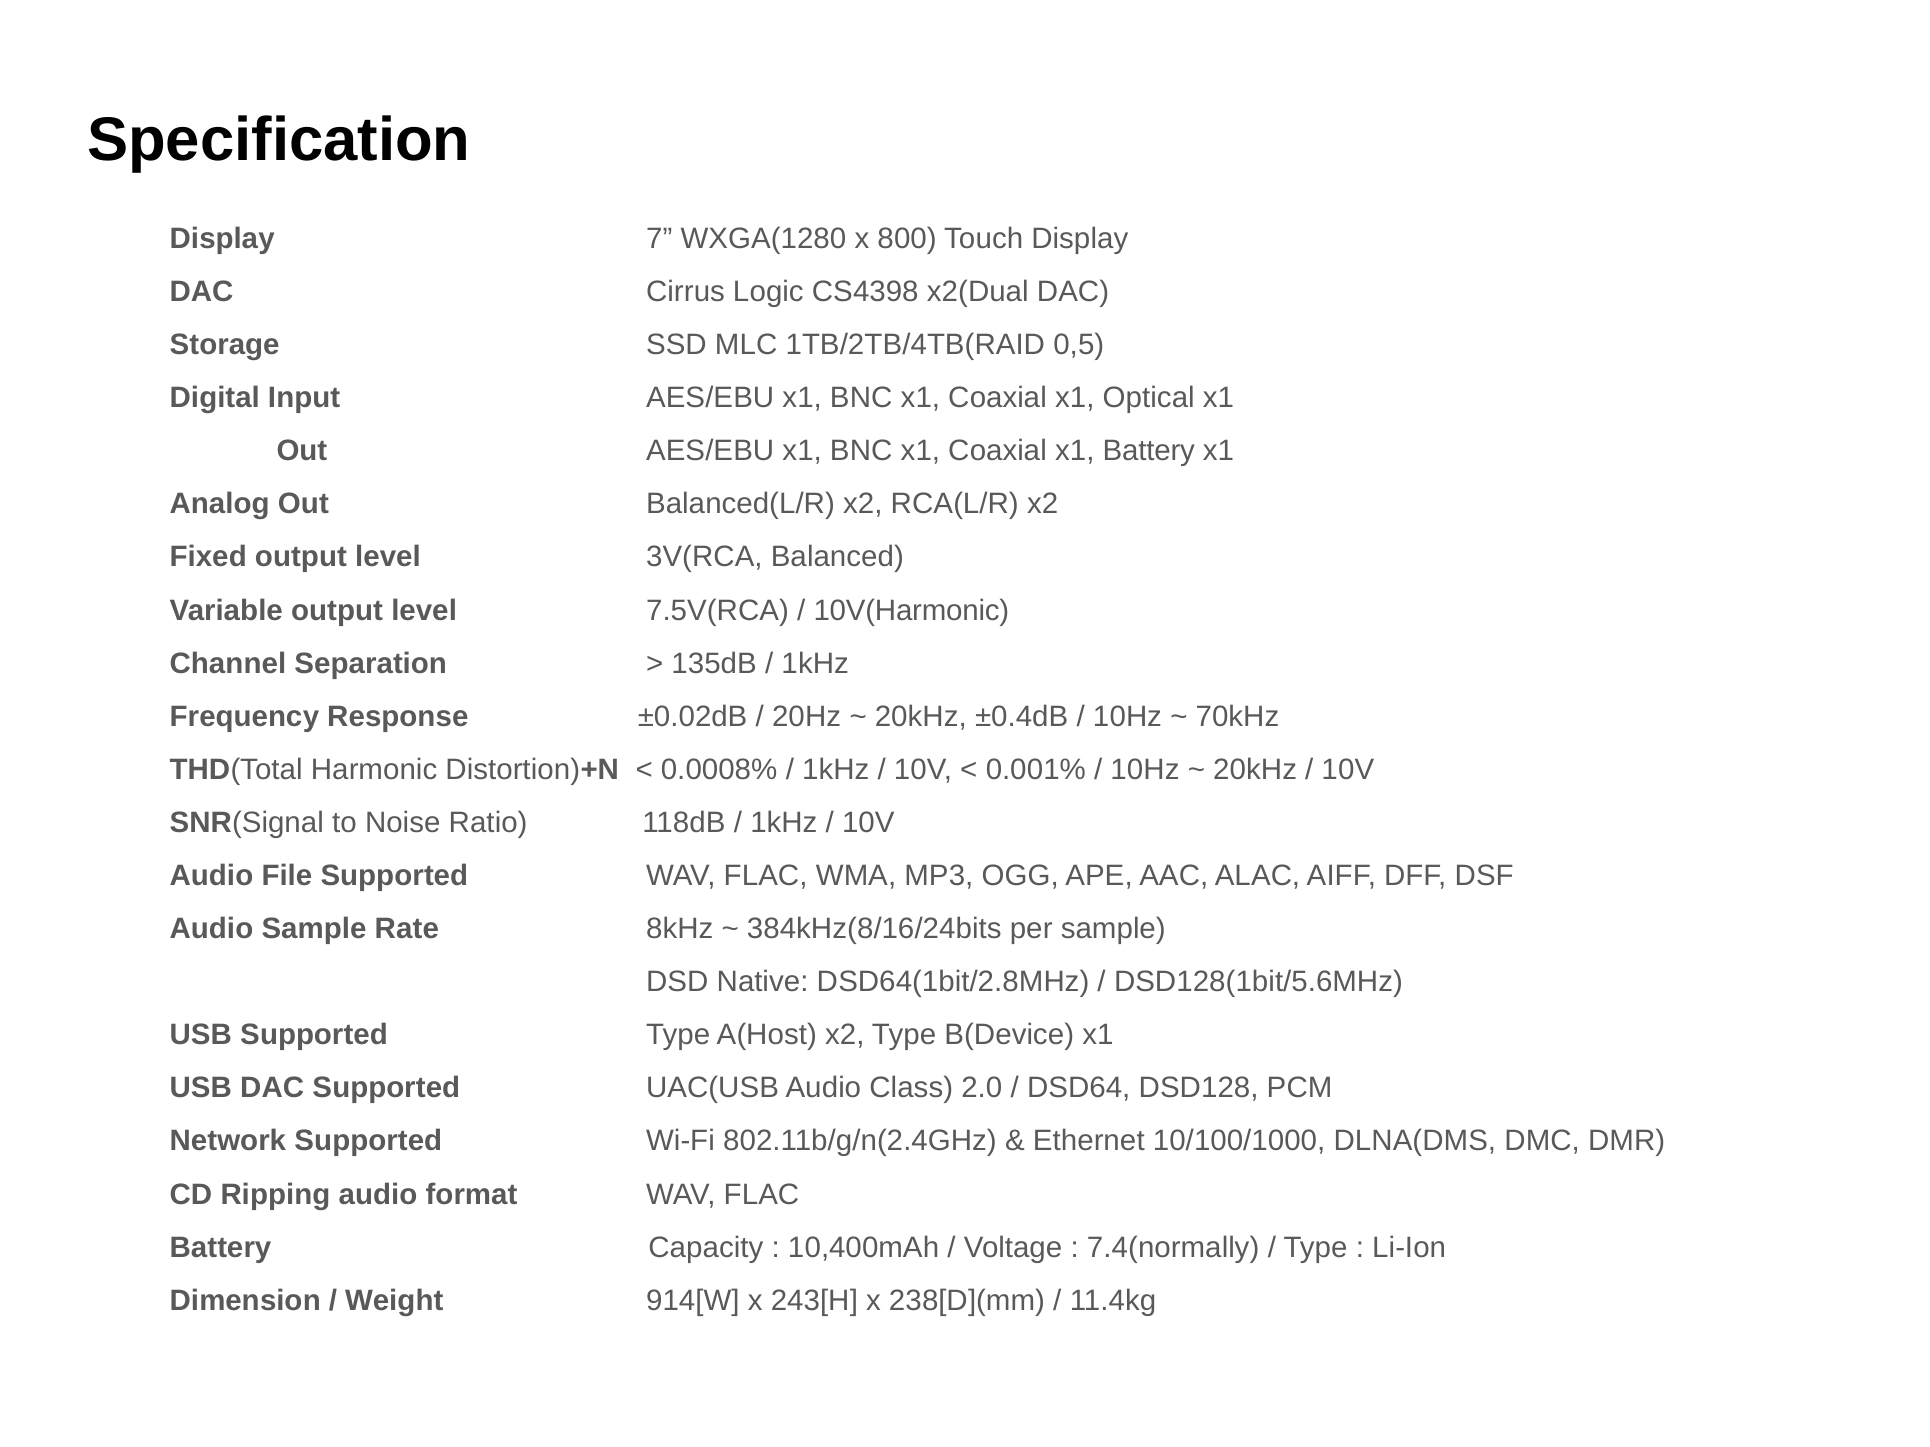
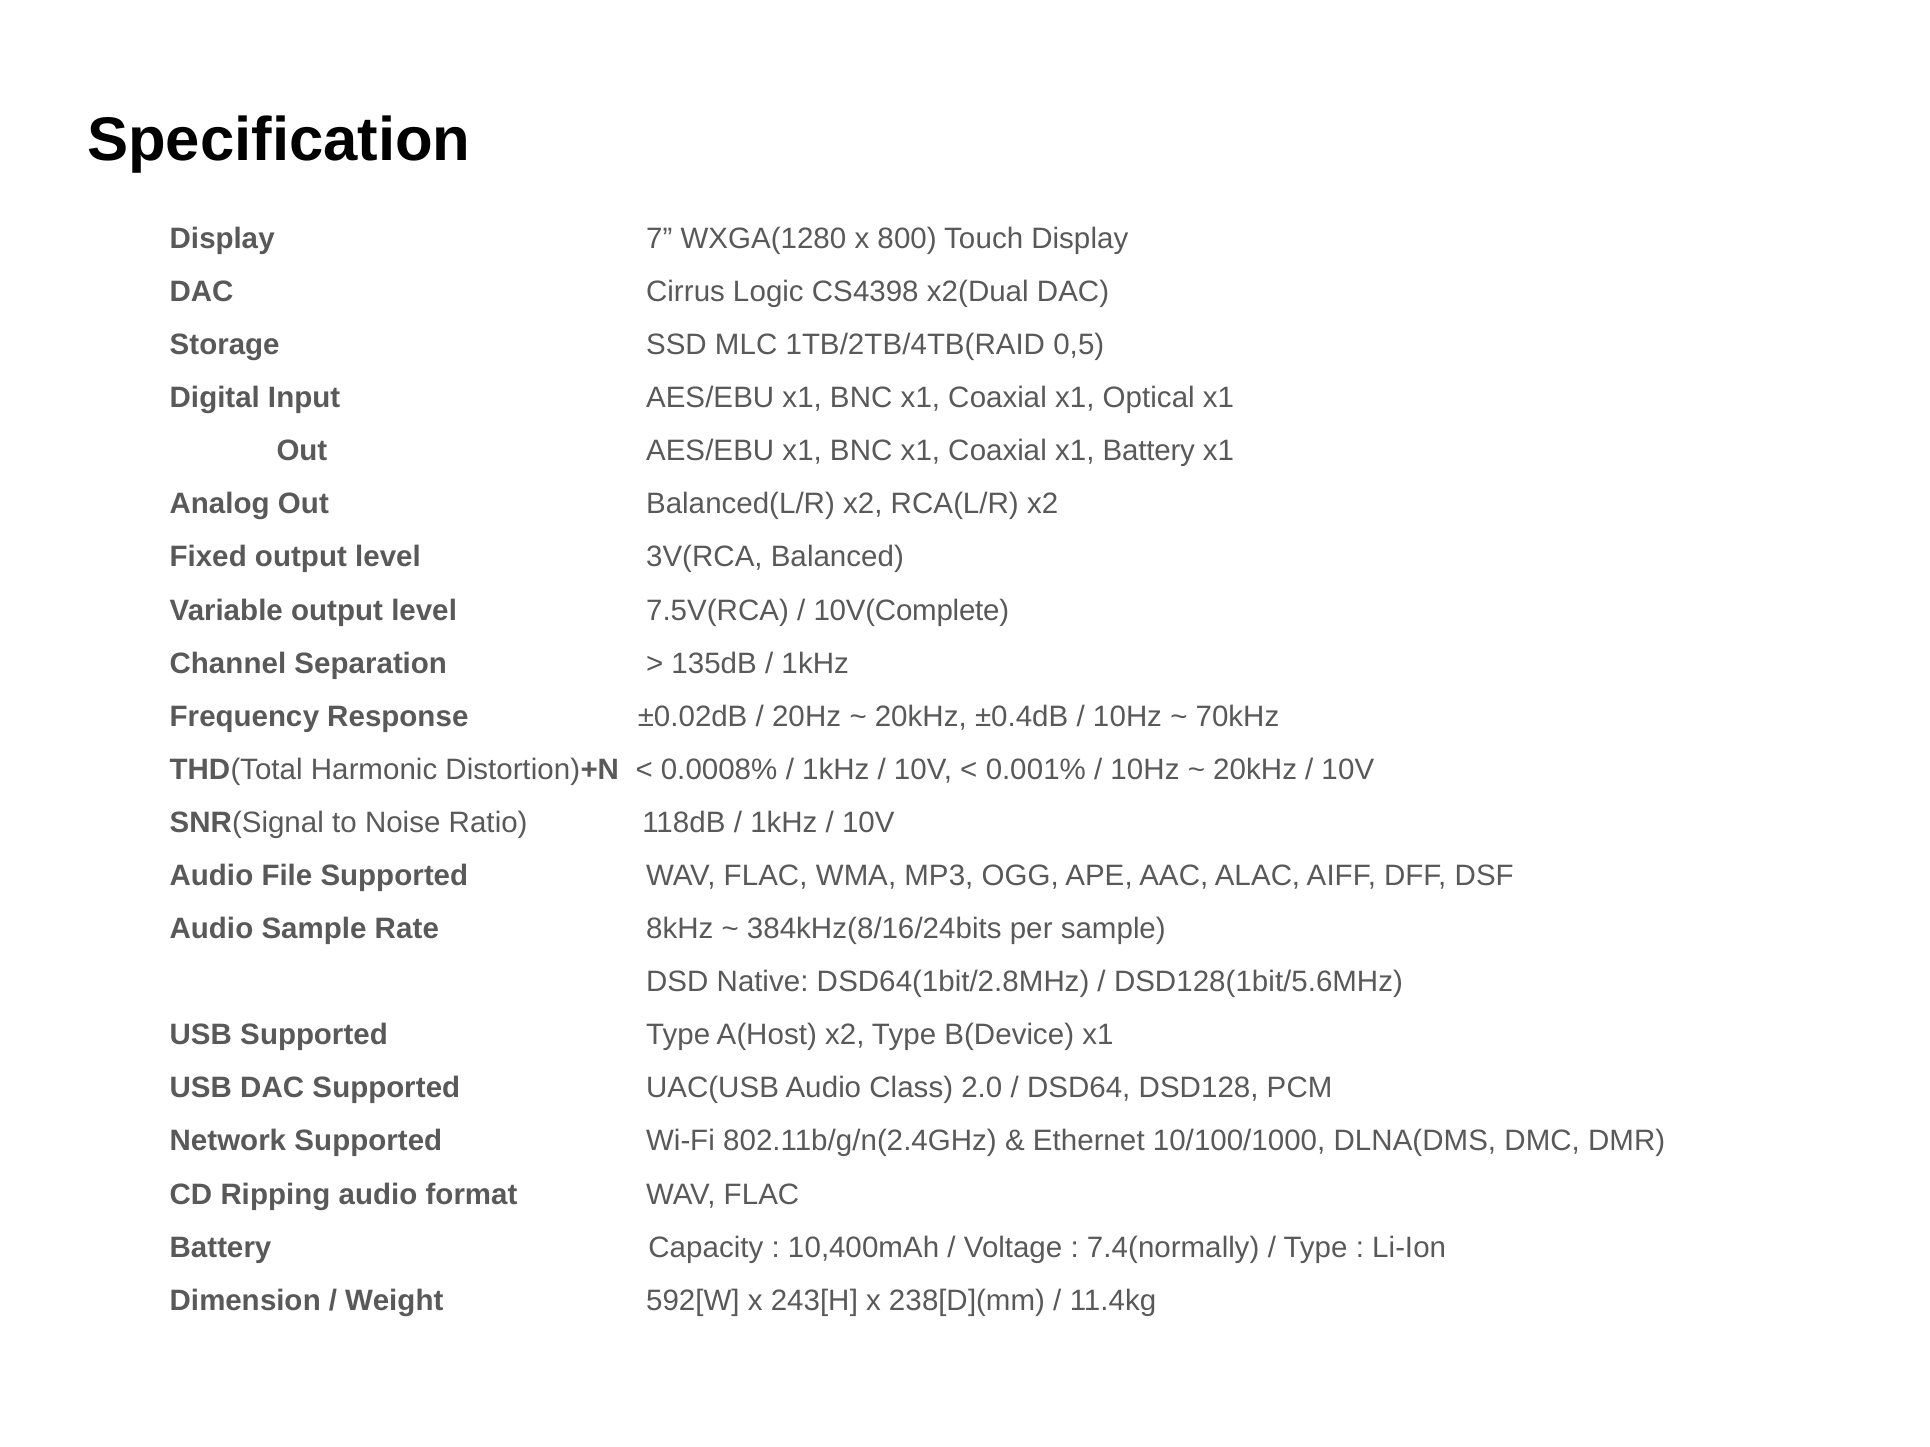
10V(Harmonic: 10V(Harmonic -> 10V(Complete (911, 611)
914[W: 914[W -> 592[W (693, 1301)
